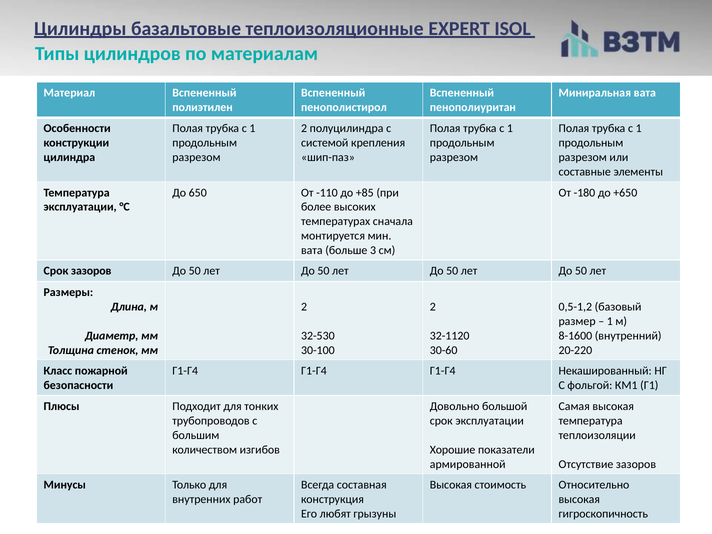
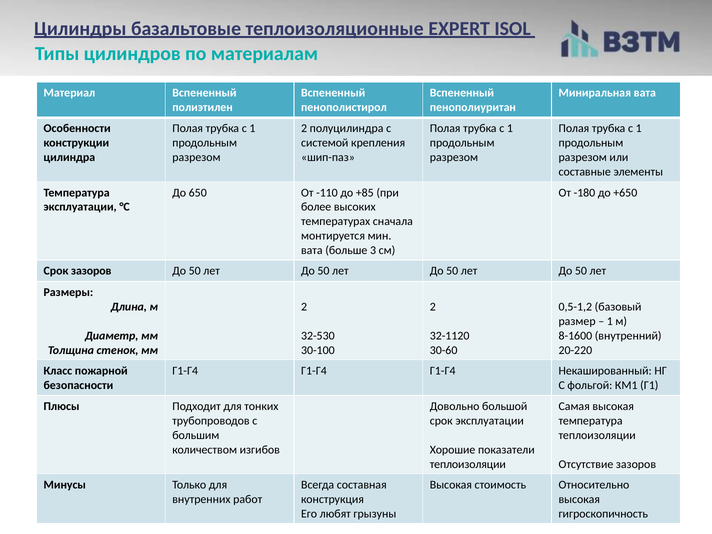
армированной: армированной -> теплоизоляции (468, 464)
